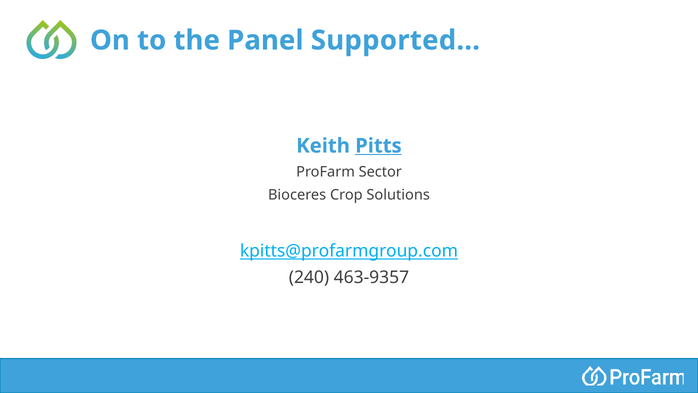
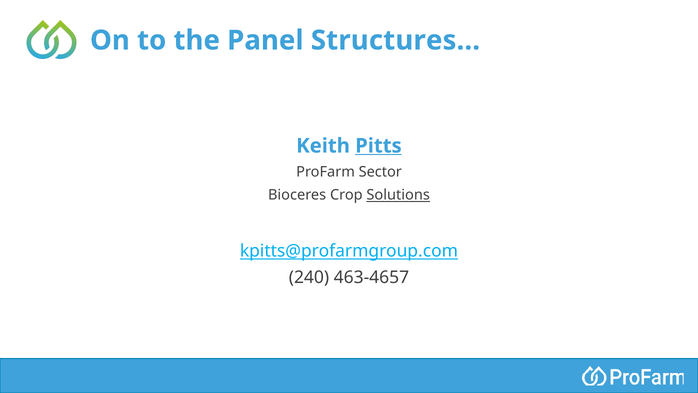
Supported…: Supported… -> Structures… (395, 40)
Solutions underline: none -> present (398, 195)
463-9357: 463-9357 -> 463-4657 (371, 277)
